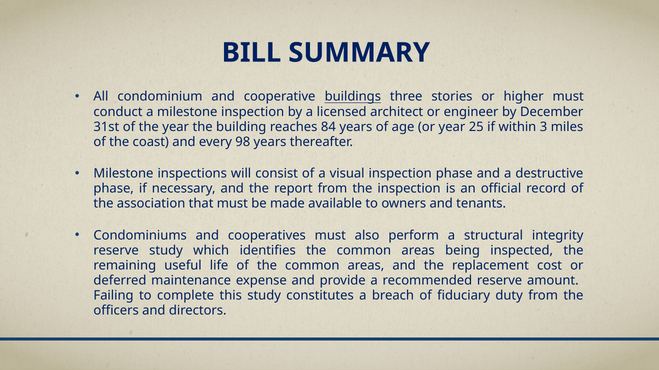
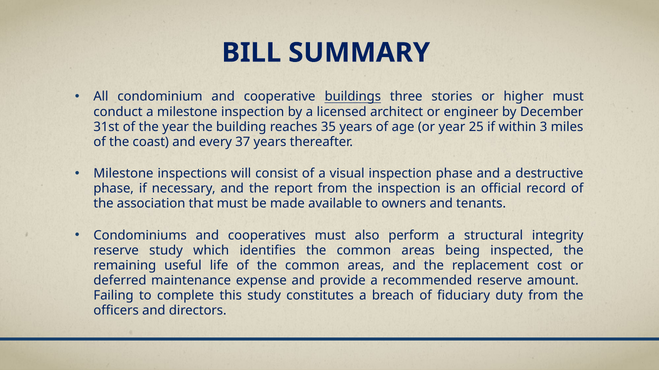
84: 84 -> 35 (328, 127)
98: 98 -> 37 (243, 142)
